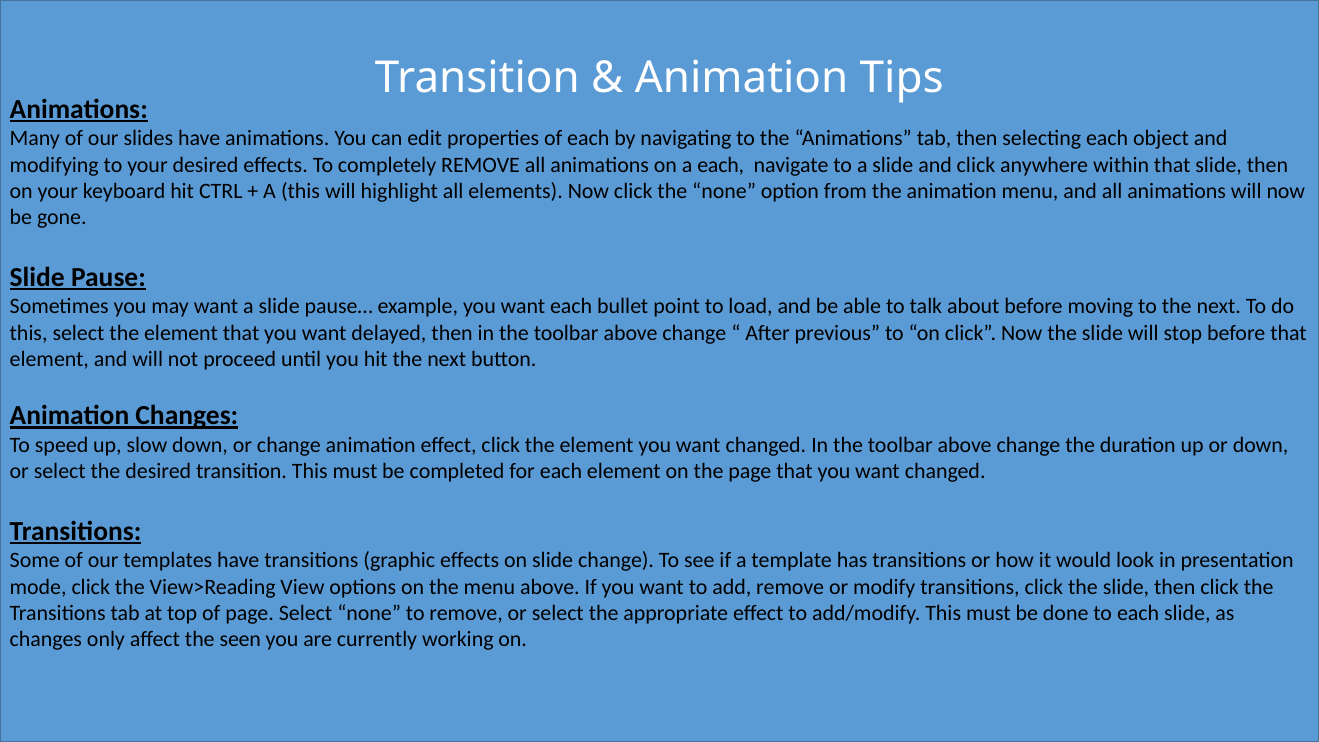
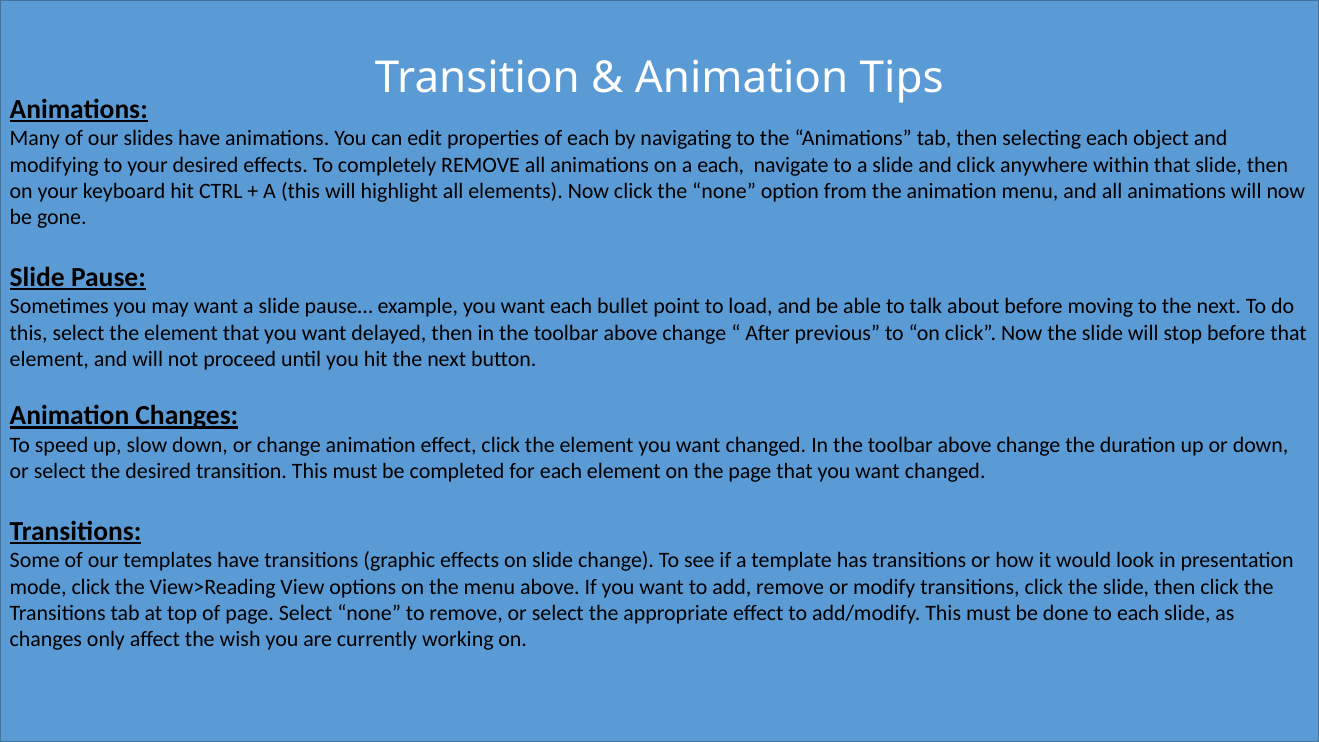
seen: seen -> wish (240, 639)
